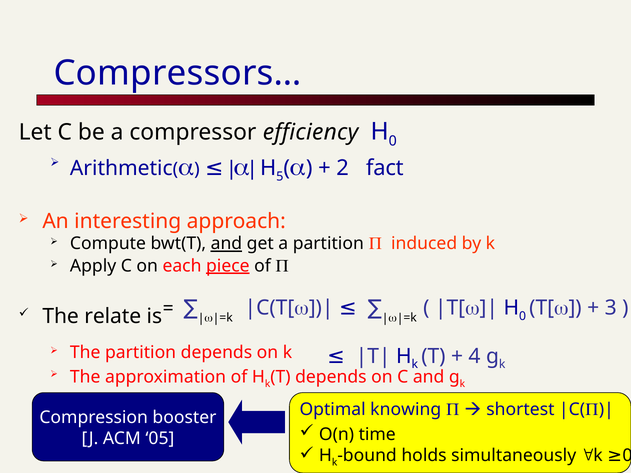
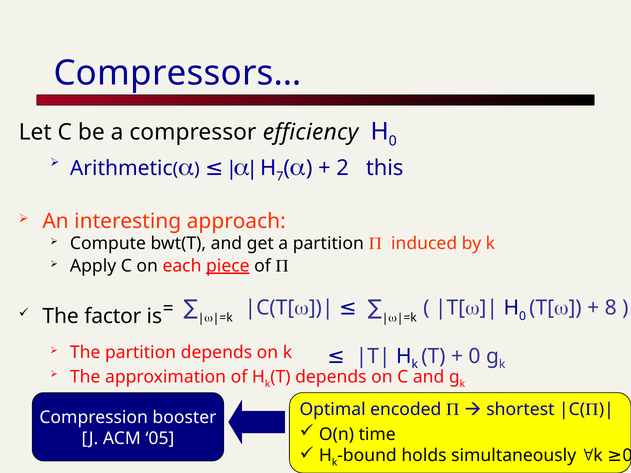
5: 5 -> 7 (280, 176)
fact: fact -> this (385, 168)
and underline: present -> none (226, 244)
relate: relate -> factor (113, 316)
3: 3 -> 8 (611, 308)
4: 4 -> 0 (475, 356)
knowing: knowing -> encoded (406, 410)
